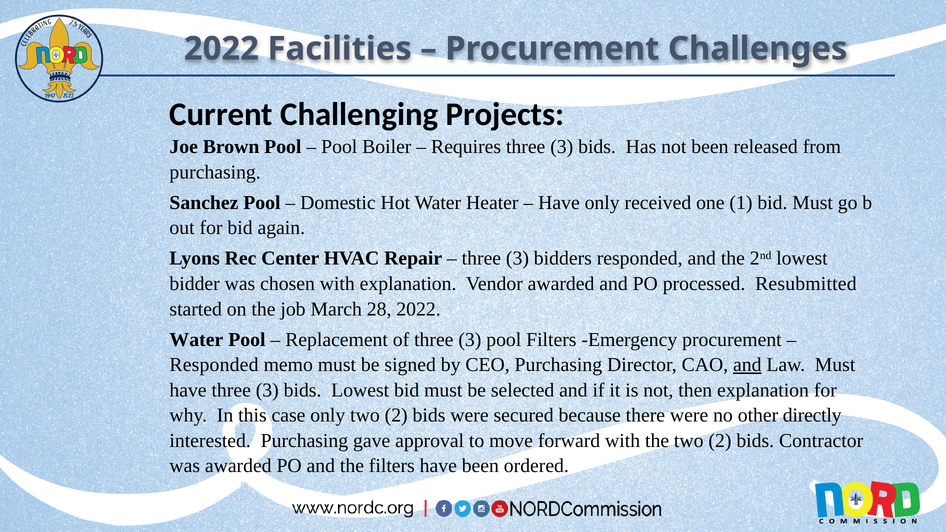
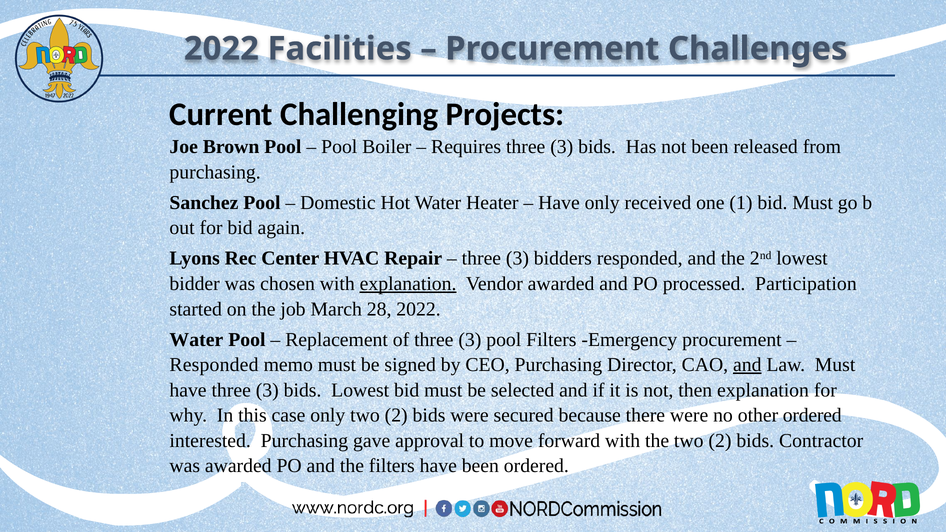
explanation underline: none -> present (408, 284)
Resubmitted: Resubmitted -> Participation (806, 284)
other directly: directly -> ordered (812, 416)
